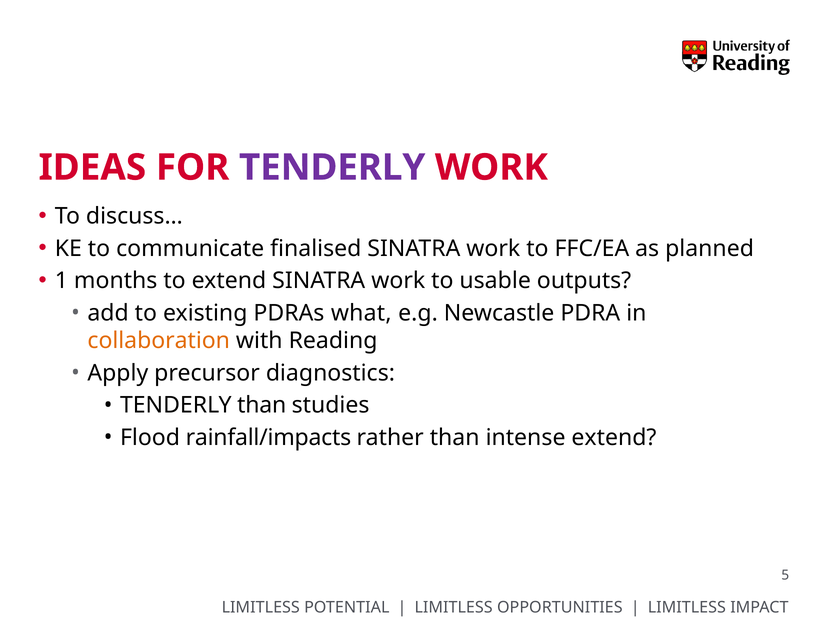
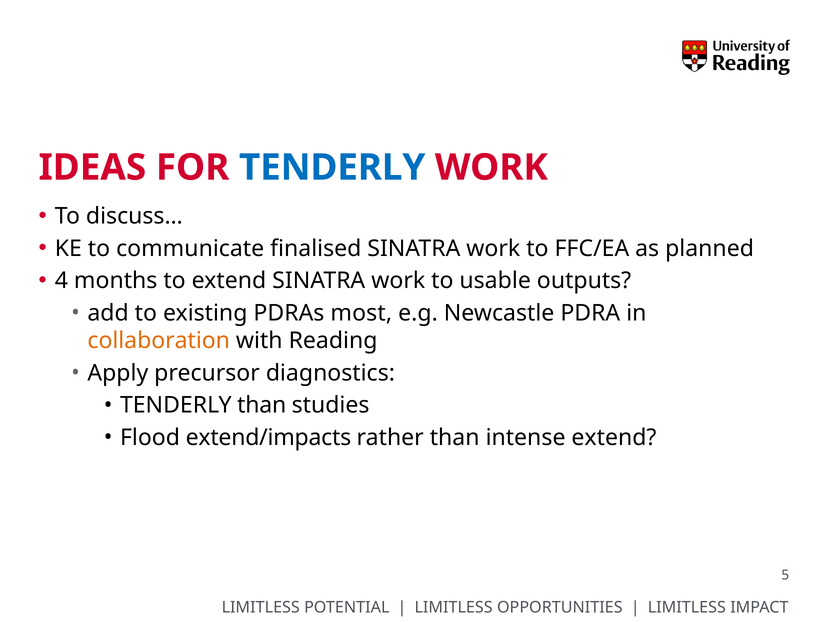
TENDERLY colour: purple -> blue (332, 167)
1: 1 -> 4 (61, 281)
what: what -> most (361, 313)
rainfall/impacts: rainfall/impacts -> extend/impacts (268, 437)
